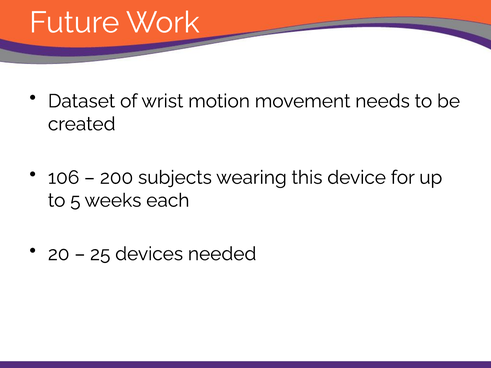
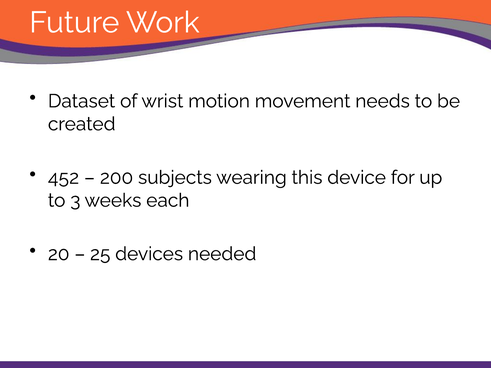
106: 106 -> 452 (64, 178)
5: 5 -> 3 (75, 201)
